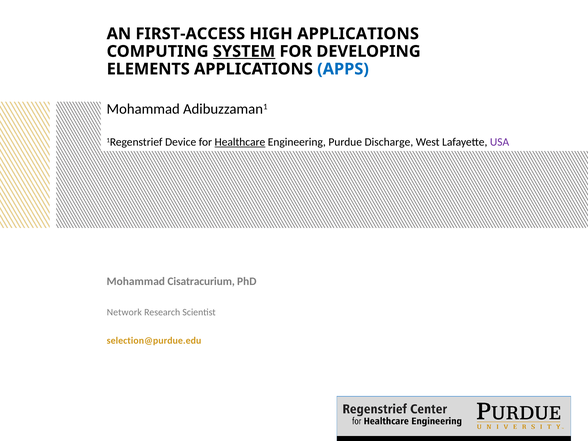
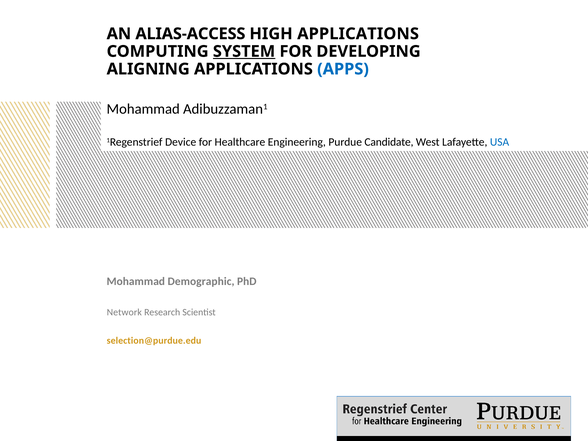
FIRST-ACCESS: FIRST-ACCESS -> ALIAS-ACCESS (190, 34)
ELEMENTS: ELEMENTS -> ALIGNING (148, 69)
Healthcare underline: present -> none (240, 142)
Discharge: Discharge -> Candidate (389, 142)
USA colour: purple -> blue (500, 142)
Cisatracurium: Cisatracurium -> Demographic (201, 281)
